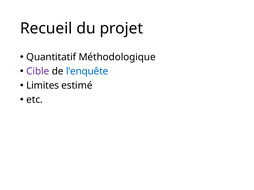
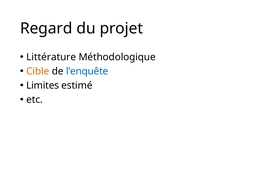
Recueil: Recueil -> Regard (46, 28)
Quantitatif: Quantitatif -> Littérature (51, 57)
Cible colour: purple -> orange (38, 71)
